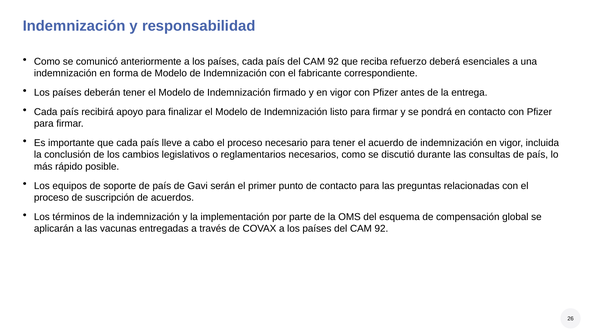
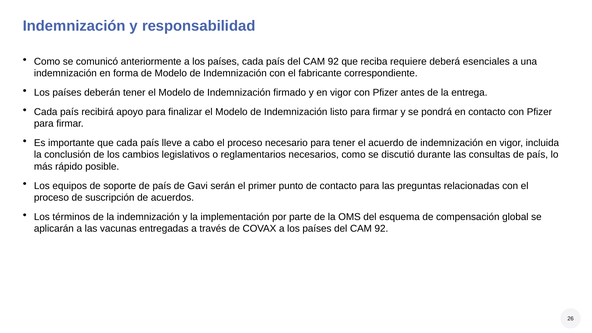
refuerzo: refuerzo -> requiere (408, 62)
